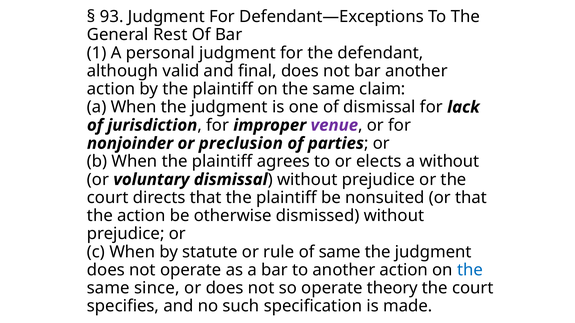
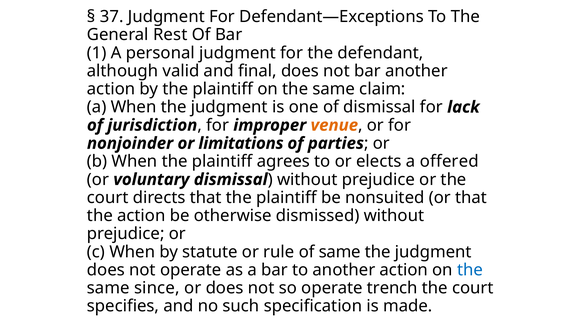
93: 93 -> 37 (112, 17)
venue colour: purple -> orange (334, 125)
preclusion: preclusion -> limitations (241, 143)
a without: without -> offered (449, 162)
theory: theory -> trench (392, 288)
